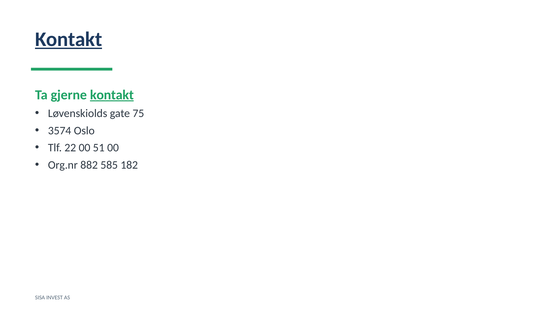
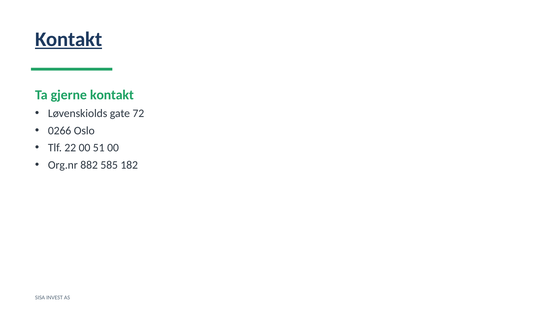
kontakt underline: present -> none (112, 95)
75: 75 -> 72 (138, 113)
3574: 3574 -> 0266 (60, 131)
